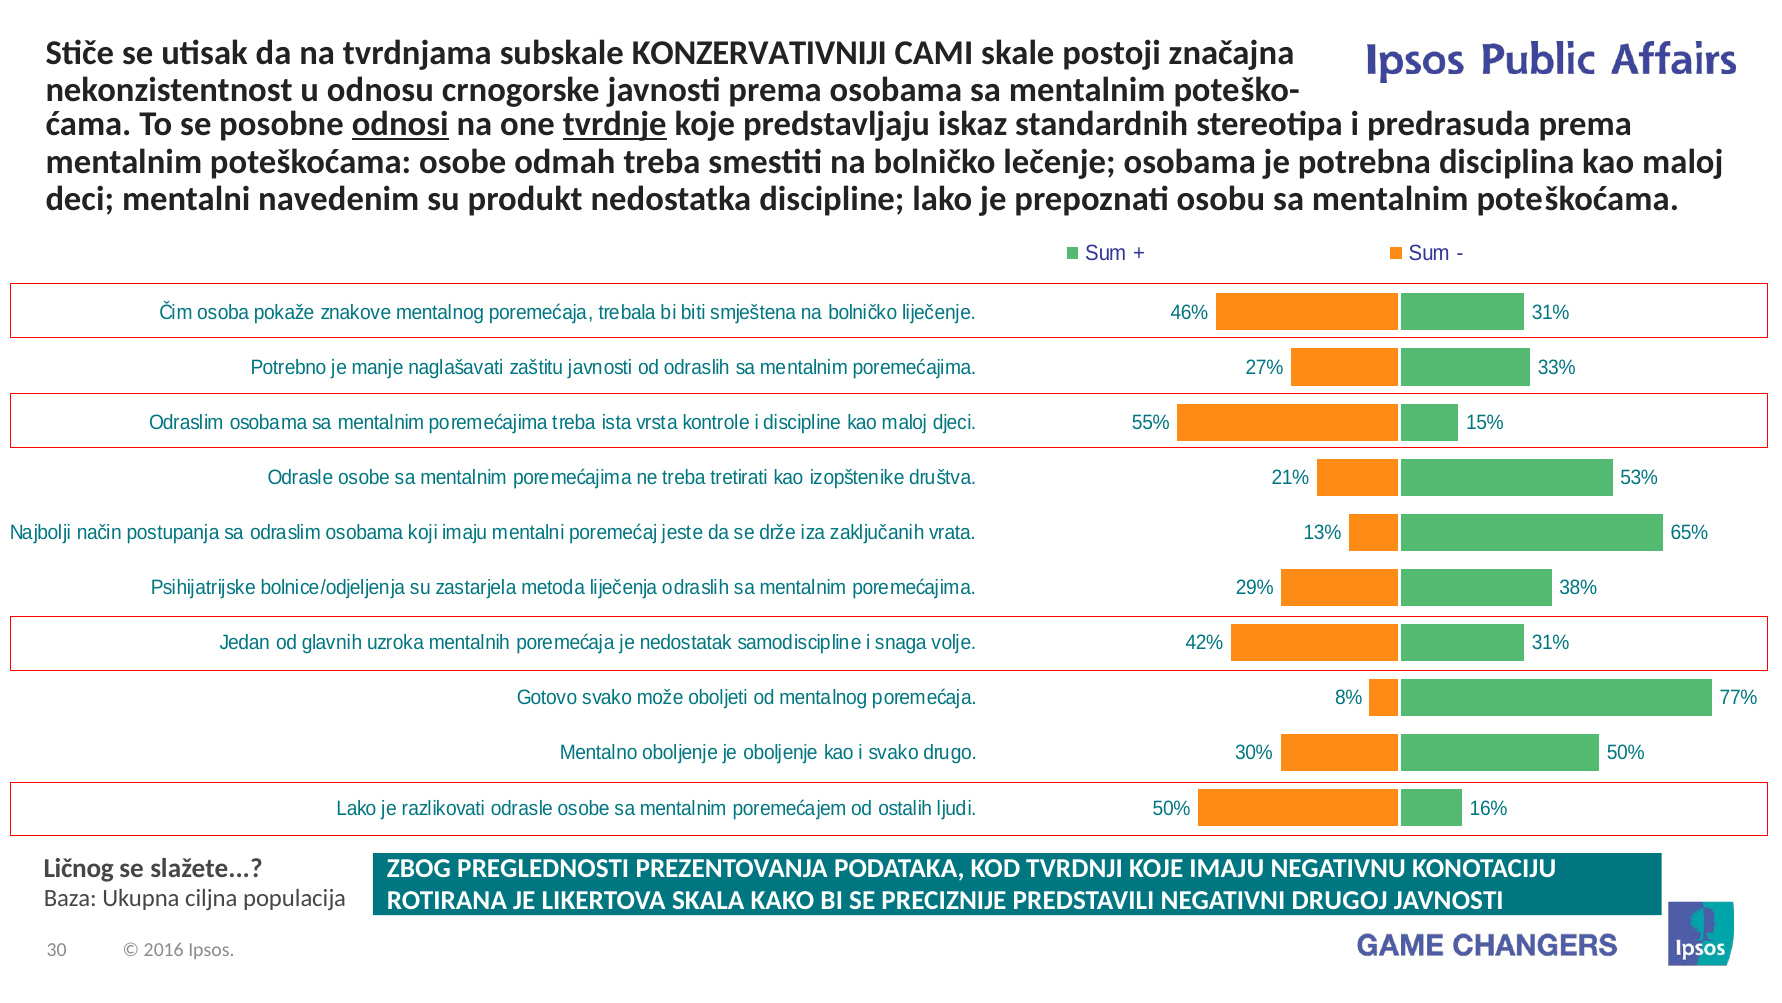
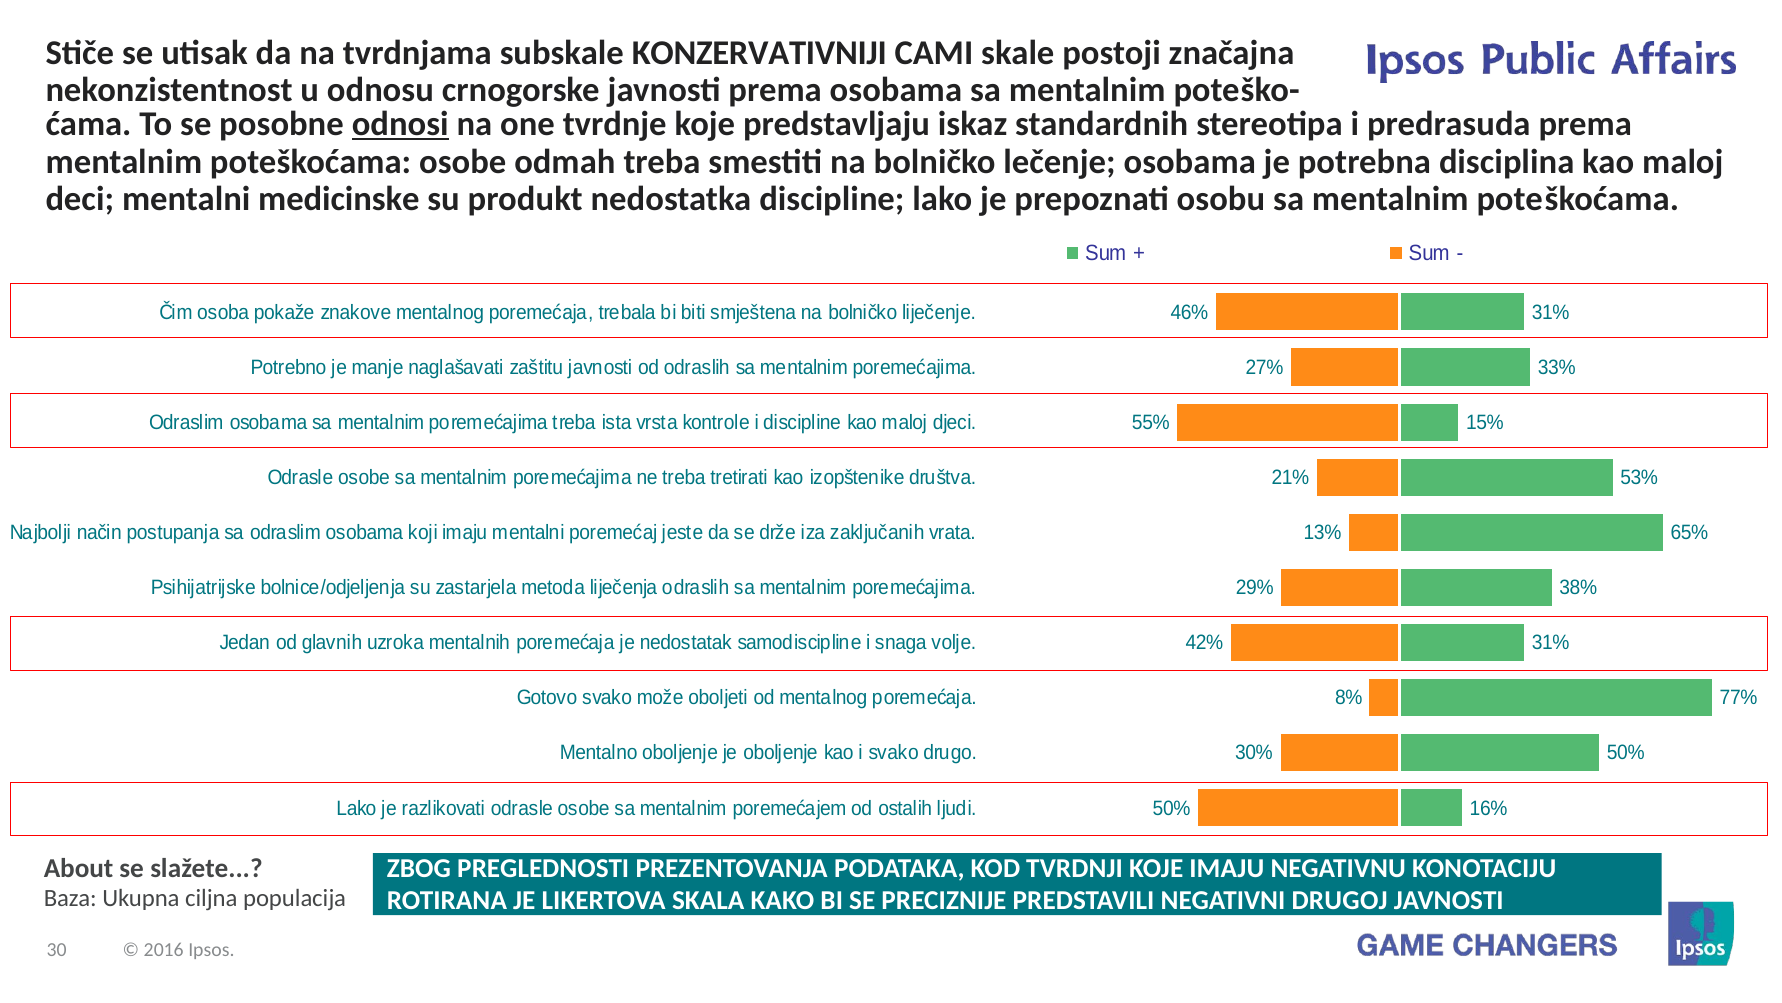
tvrdnje underline: present -> none (615, 124)
navedenim: navedenim -> medicinske (339, 199)
Ličnog: Ličnog -> About (79, 868)
